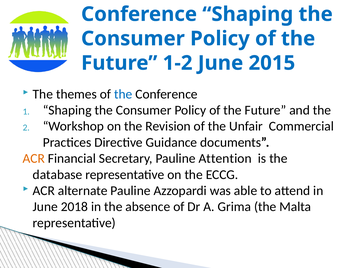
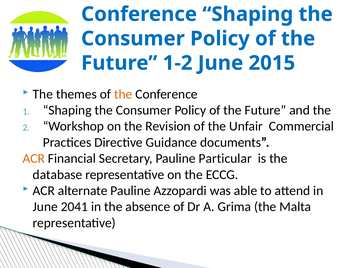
the colour: blue -> orange (123, 94)
Attention: Attention -> Particular (225, 159)
2018: 2018 -> 2041 (74, 207)
